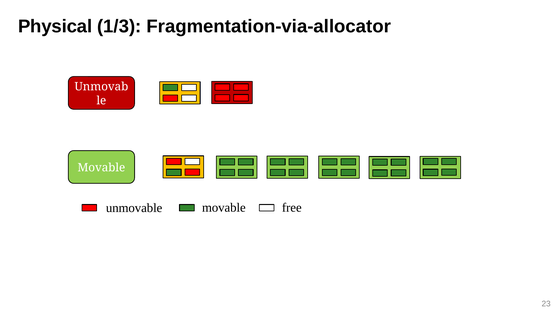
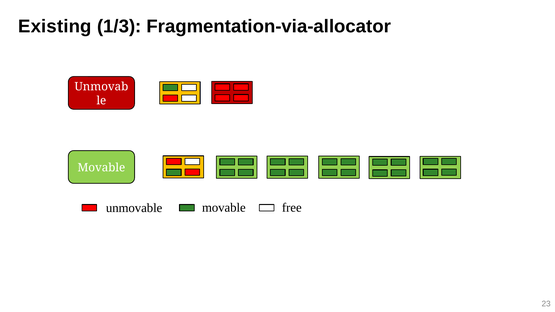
Physical: Physical -> Existing (55, 26)
